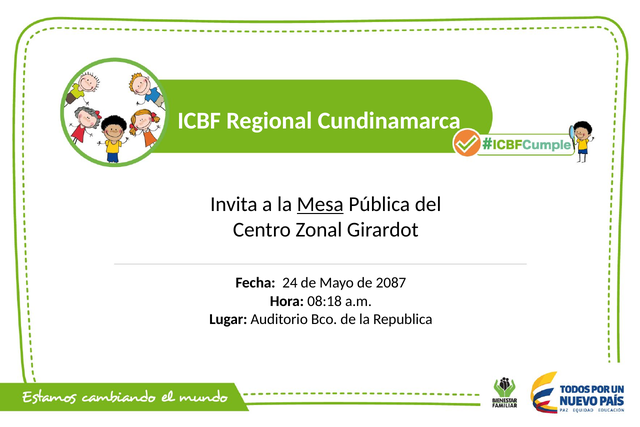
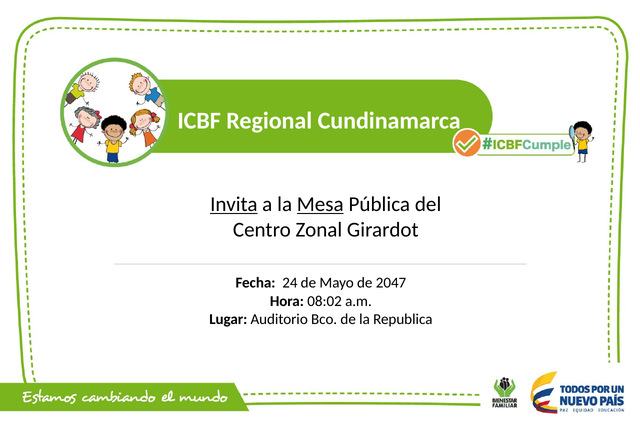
Invita underline: none -> present (234, 204)
2087: 2087 -> 2047 (391, 283)
08:18: 08:18 -> 08:02 (325, 301)
